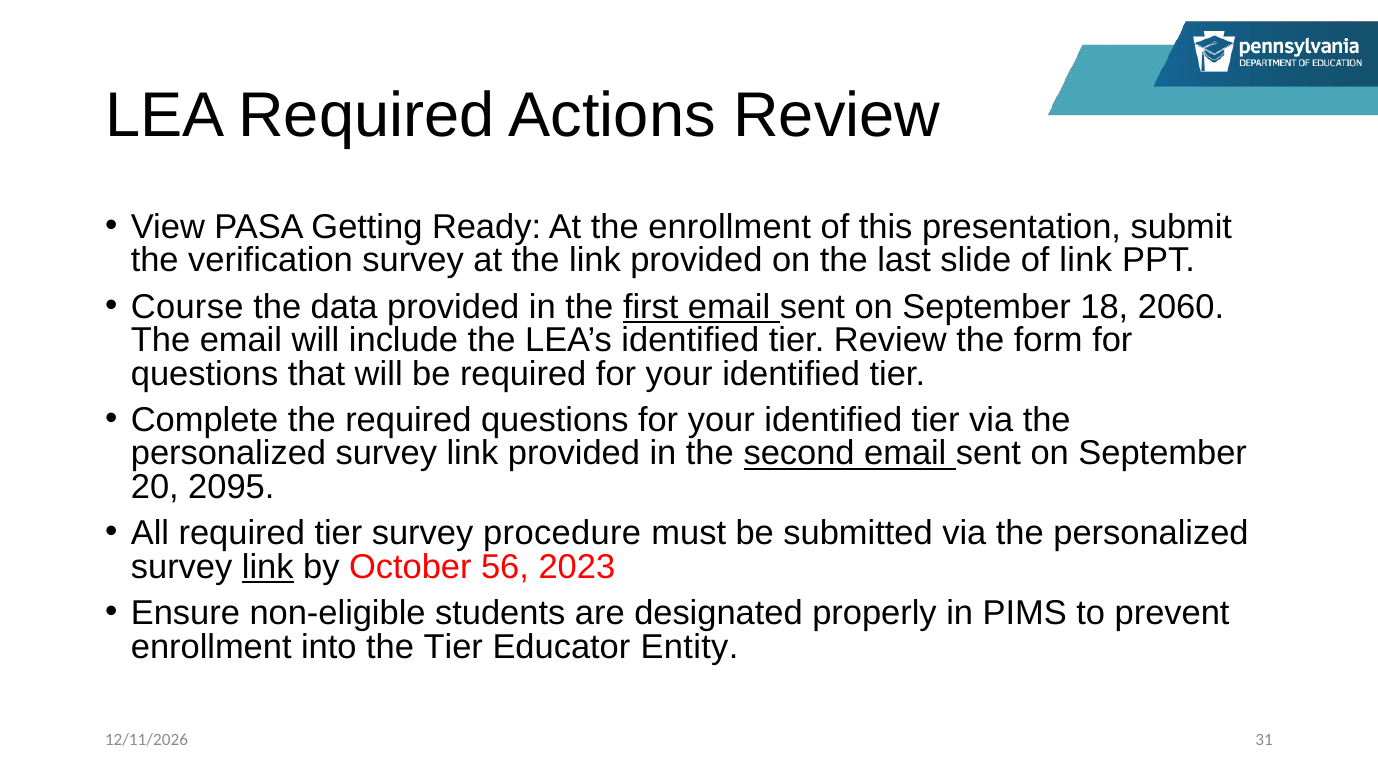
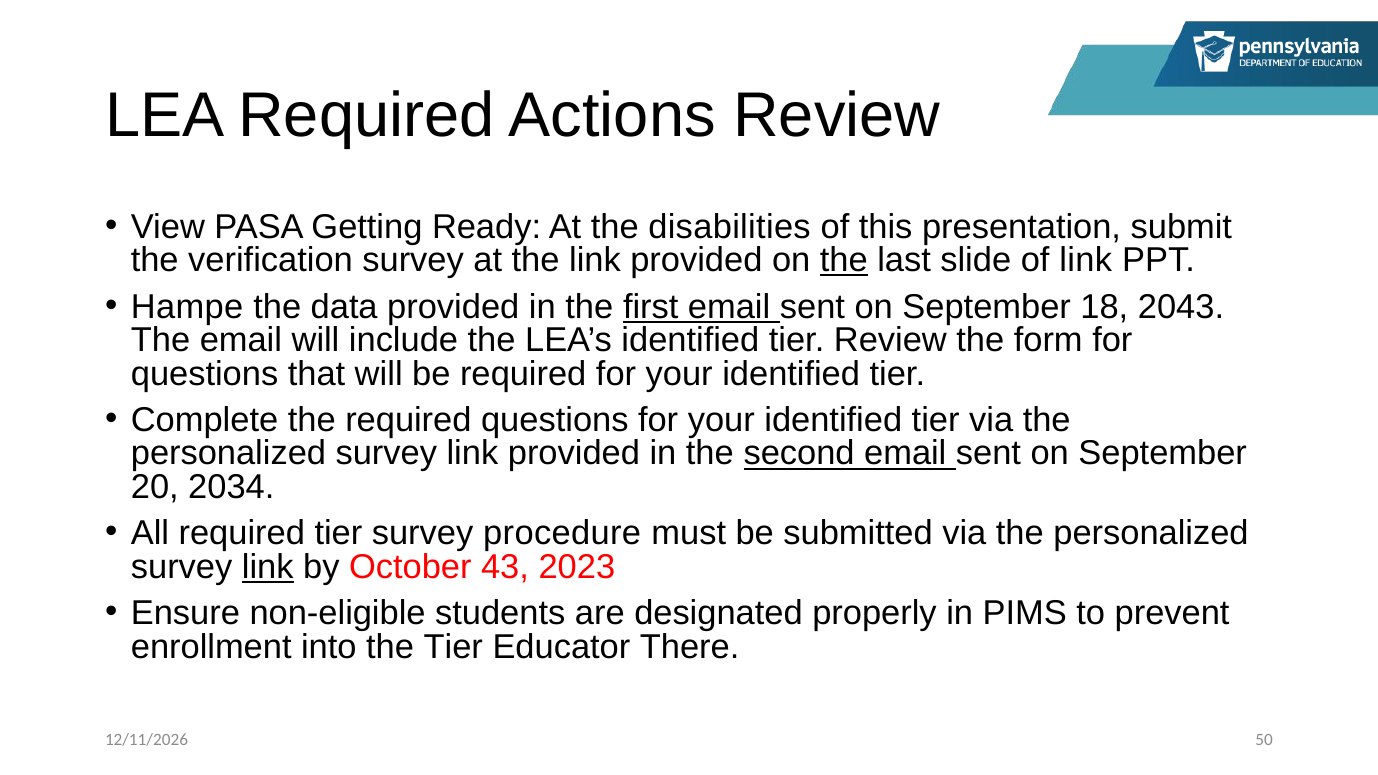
the enrollment: enrollment -> disabilities (730, 227)
the underline: none -> present (844, 260)
Course: Course -> Hampe (187, 307)
2060: 2060 -> 2043 (1181, 307)
2095: 2095 -> 2034 (231, 487)
56: 56 -> 43 (505, 567)
Entity: Entity -> There (690, 647)
31: 31 -> 50 (1264, 740)
